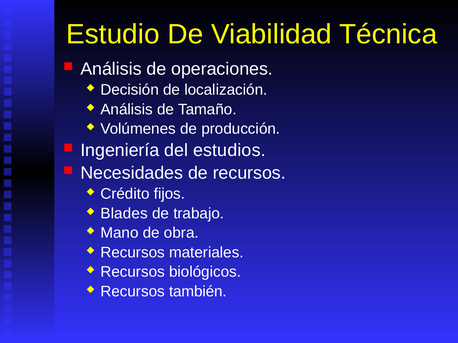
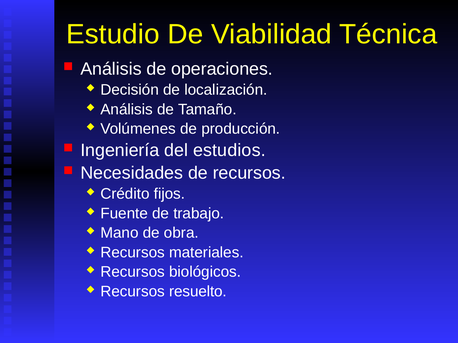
Blades: Blades -> Fuente (124, 214)
también: también -> resuelto (198, 292)
